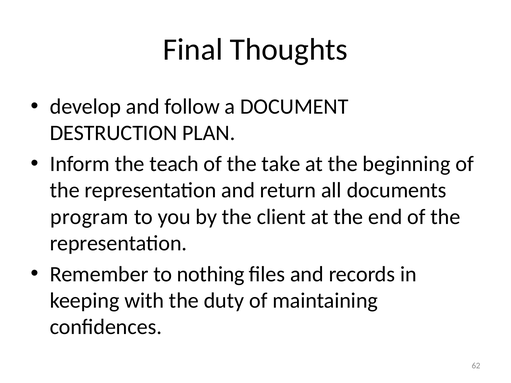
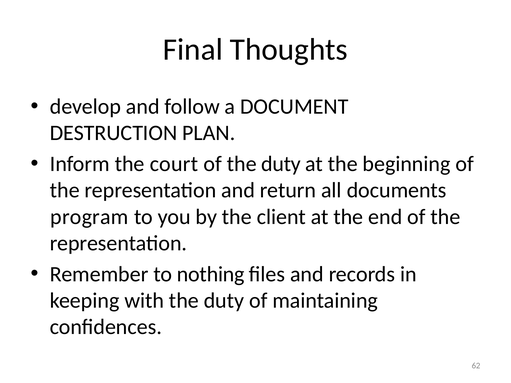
teach: teach -> court (174, 164)
of the take: take -> duty (281, 164)
